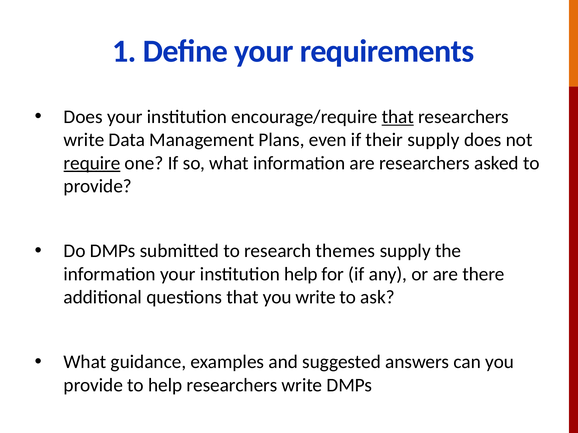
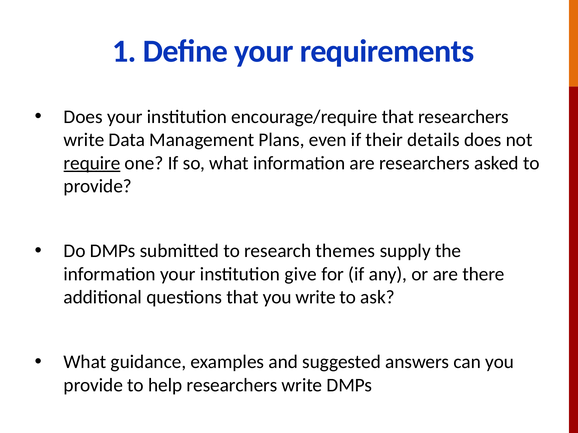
that underline: present -> none (398, 117)
their supply: supply -> details (433, 140)
institution help: help -> give (301, 274)
